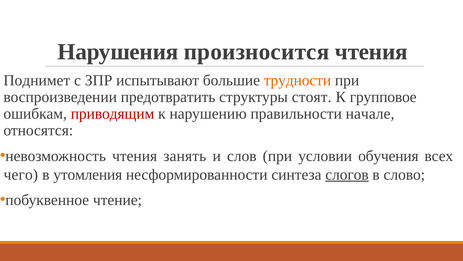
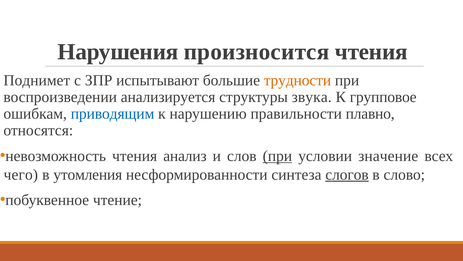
предотвратить: предотвратить -> анализируется (168, 97)
стоят: стоят -> звука (312, 97)
приводящим colour: red -> blue (113, 113)
начале: начале -> плавно (370, 113)
занять: занять -> анализ (185, 156)
при underline: none -> present (277, 156)
обучения: обучения -> значение (388, 156)
